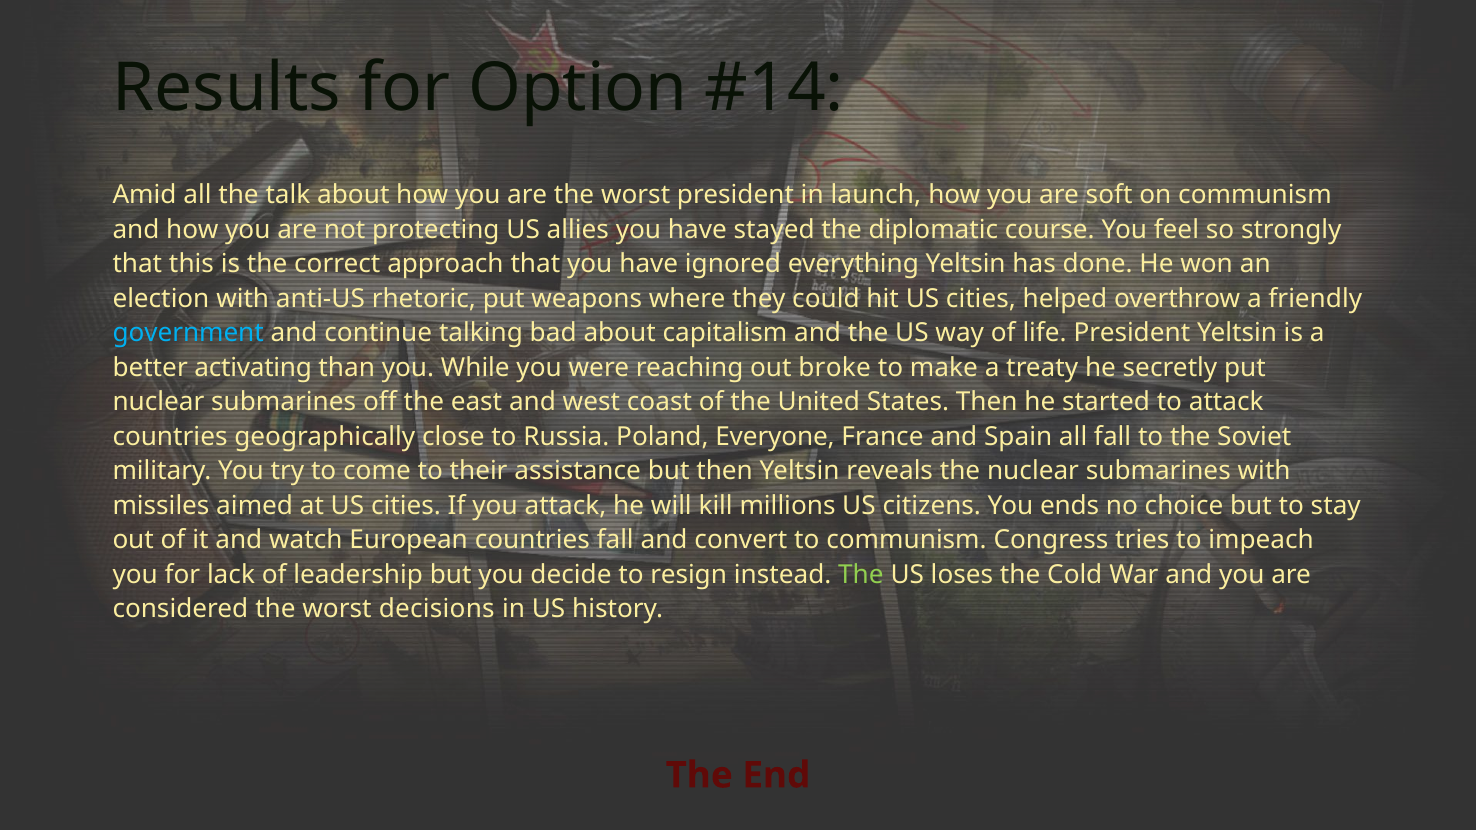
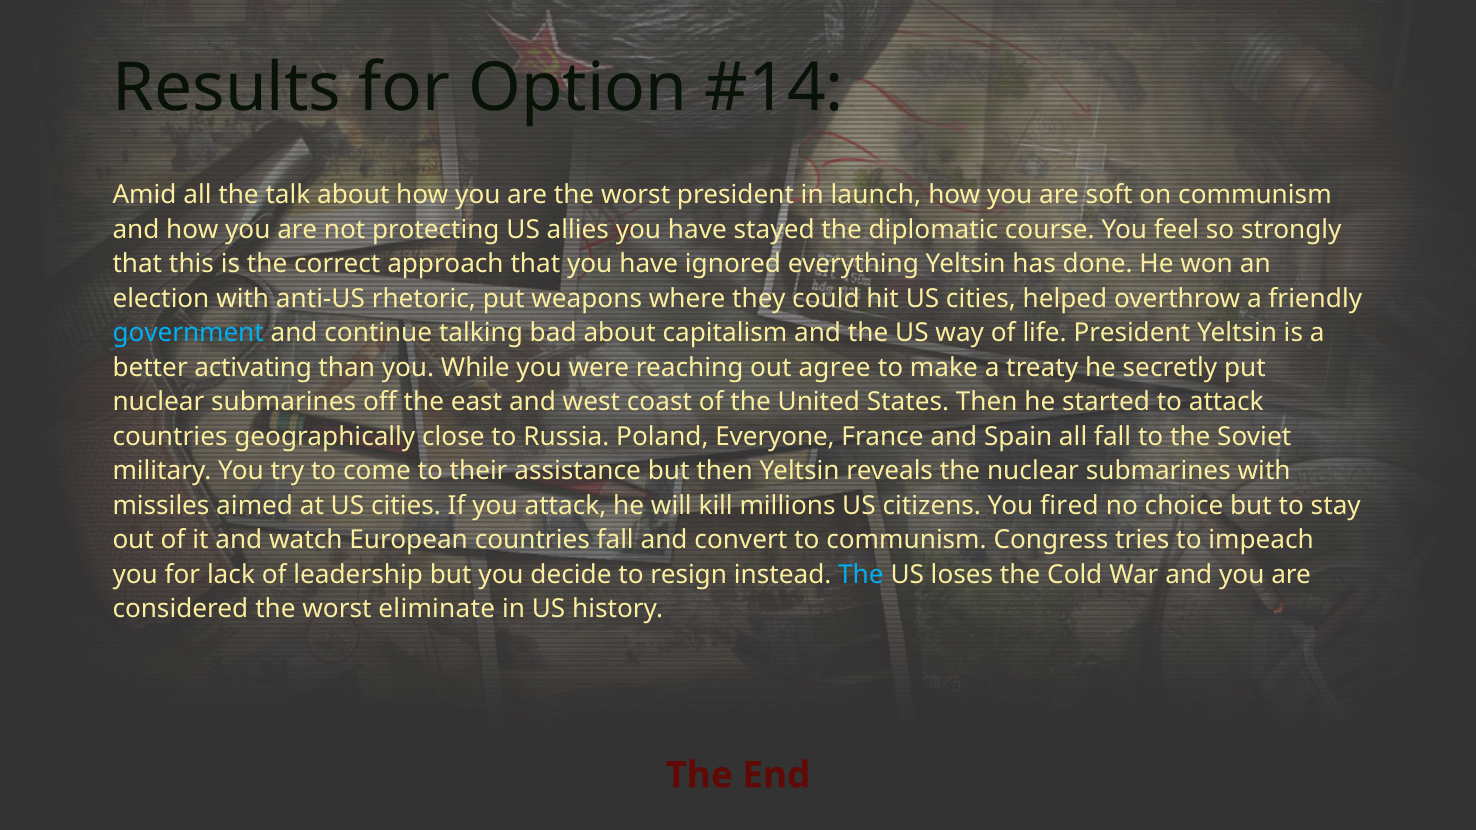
broke: broke -> agree (835, 368)
ends: ends -> fired (1069, 506)
The colour: light green -> light blue (861, 575)
decisions: decisions -> eliminate (437, 609)
